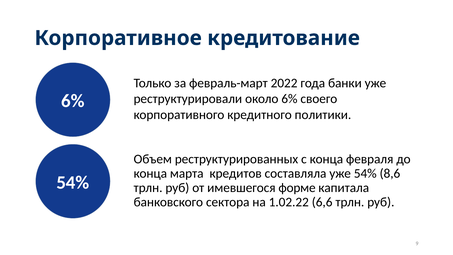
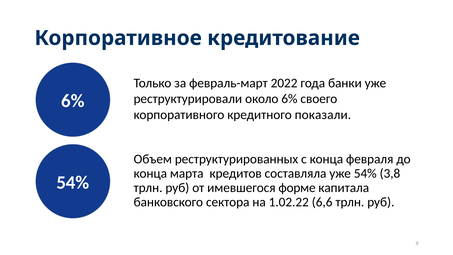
политики: политики -> показали (323, 115)
8,6: 8,6 -> 3,8 (390, 173)
